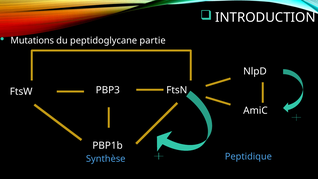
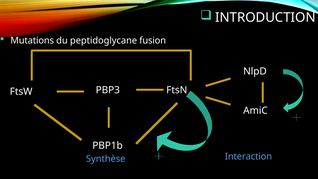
partie: partie -> fusion (153, 41)
Peptidique: Peptidique -> Interaction (248, 156)
